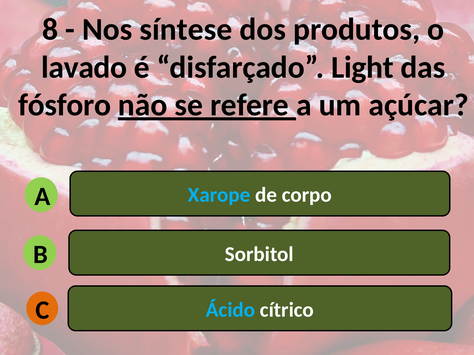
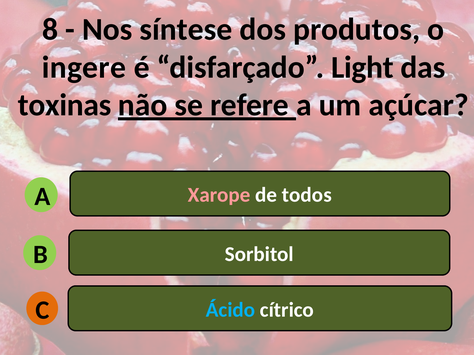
lavado: lavado -> ingere (84, 67)
fósforo: fósforo -> toxinas (65, 105)
Xarope colour: light blue -> pink (219, 195)
corpo: corpo -> todos (307, 195)
